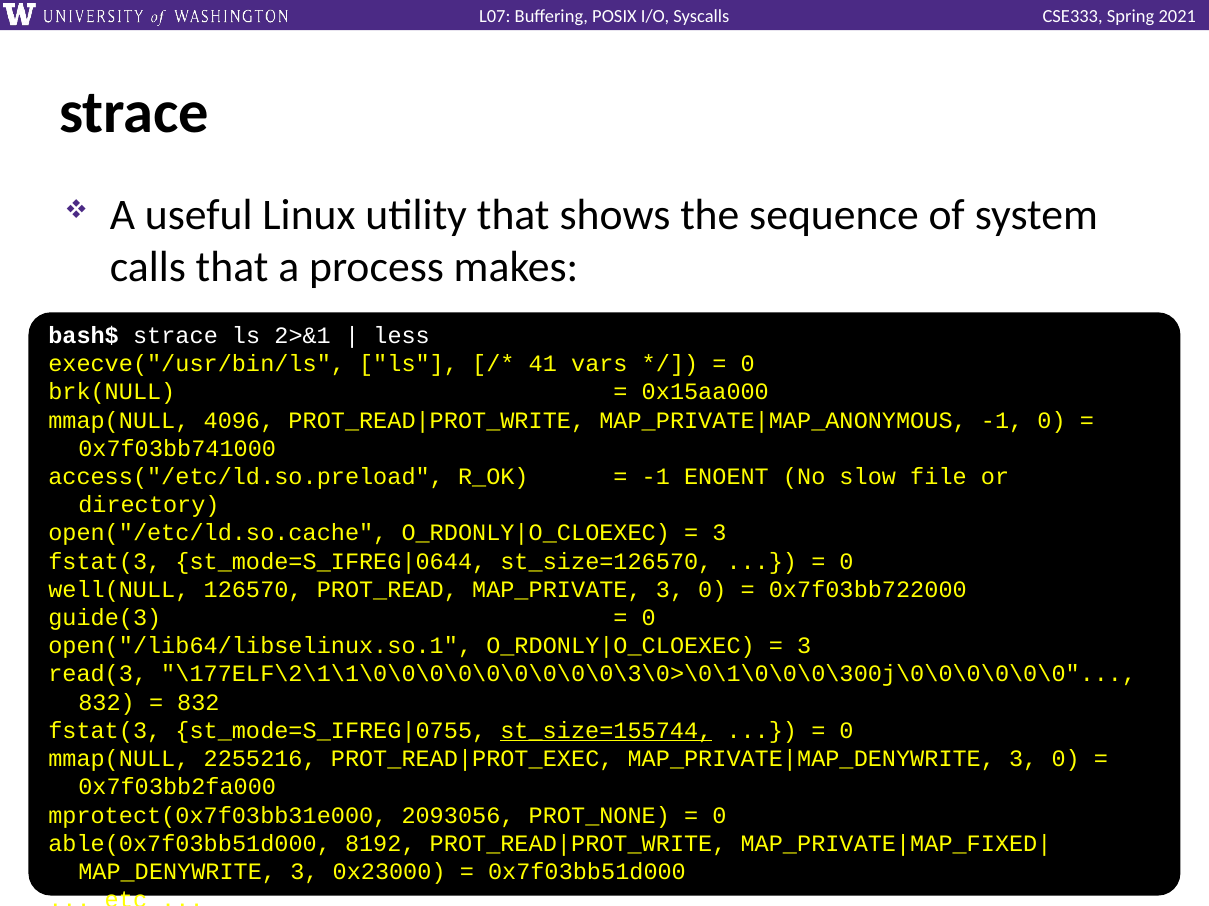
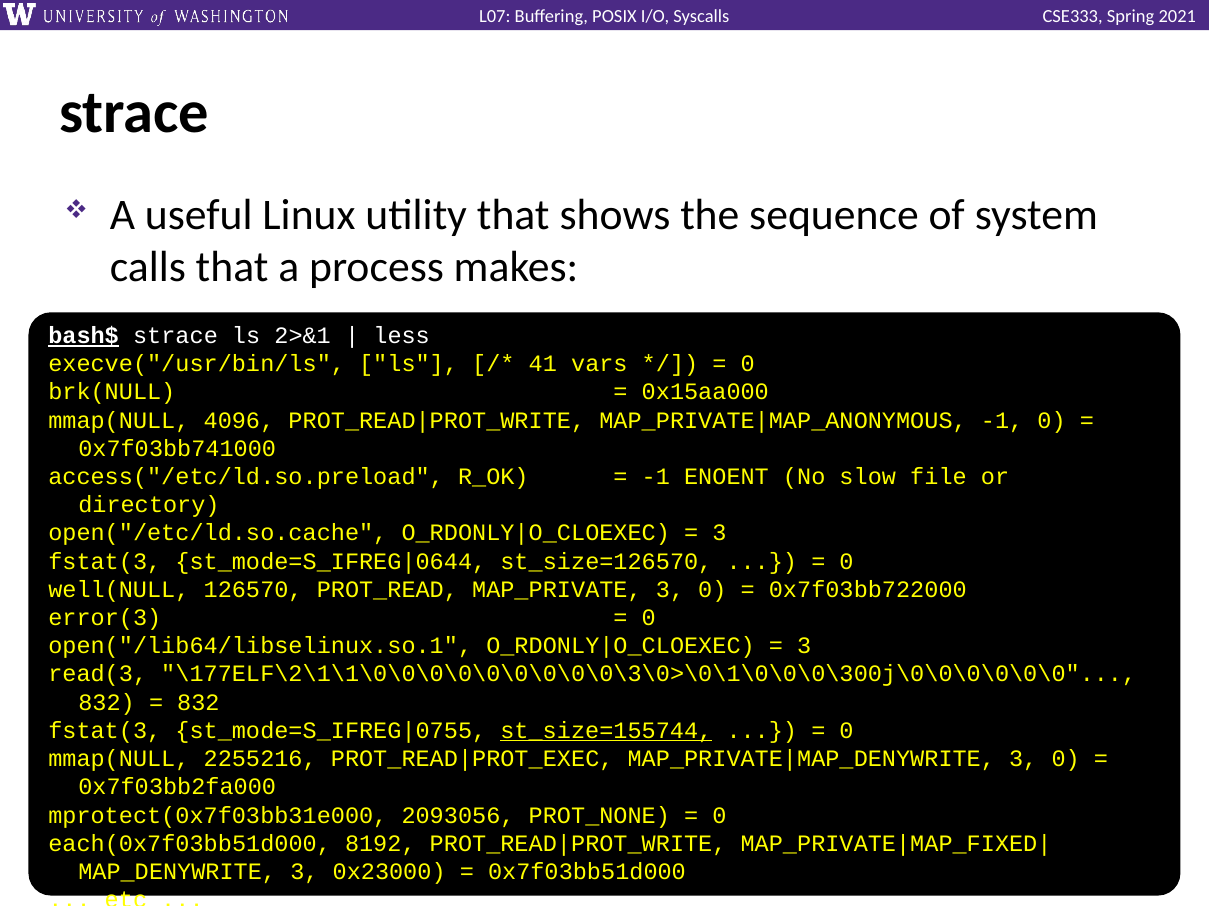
bash$ underline: none -> present (84, 336)
guide(3: guide(3 -> error(3 (105, 618)
able(0x7f03bb51d000: able(0x7f03bb51d000 -> each(0x7f03bb51d000 (190, 844)
